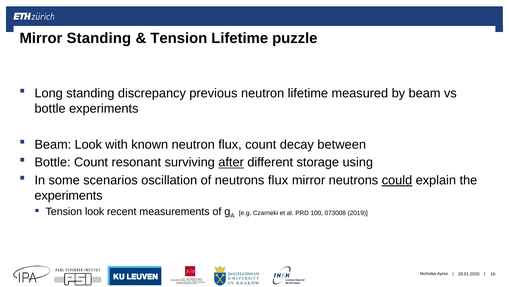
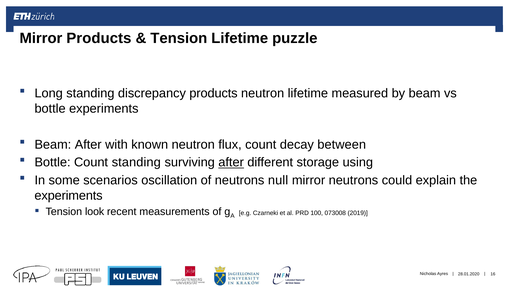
Mirror Standing: Standing -> Products (99, 38)
discrepancy previous: previous -> products (213, 93)
Beam Look: Look -> After (88, 144)
Count resonant: resonant -> standing (136, 162)
neutrons flux: flux -> null (278, 180)
could underline: present -> none (397, 180)
